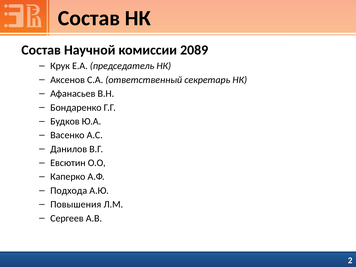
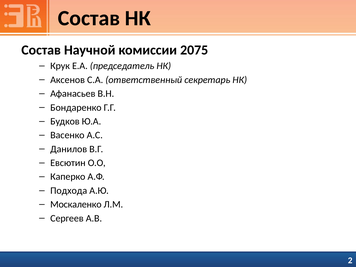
2089: 2089 -> 2075 (194, 50)
Повышения: Повышения -> Москаленко (76, 204)
